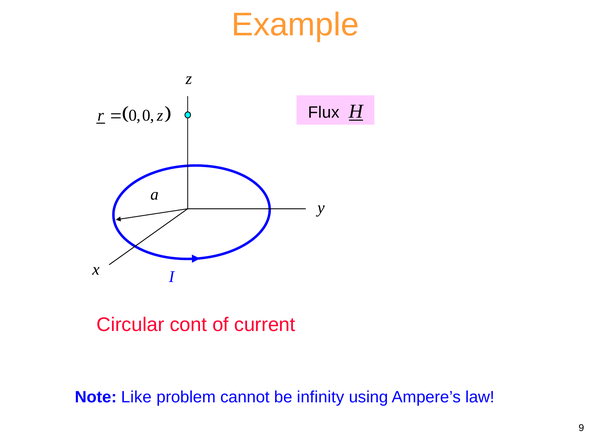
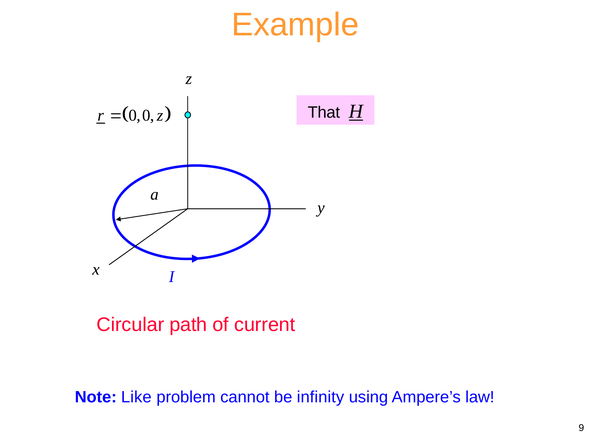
Flux: Flux -> That (324, 113)
cont: cont -> path (188, 325)
